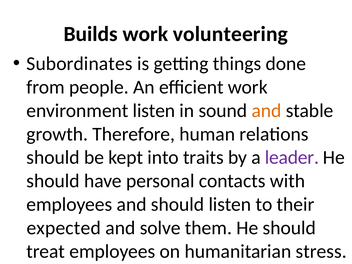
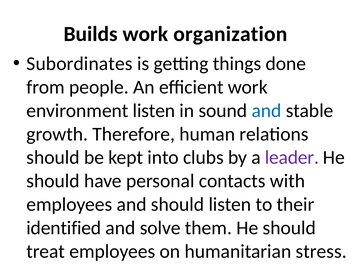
volunteering: volunteering -> organization (230, 34)
and colour: orange -> blue (267, 111)
traits: traits -> clubs (203, 158)
expected: expected -> identified (64, 228)
